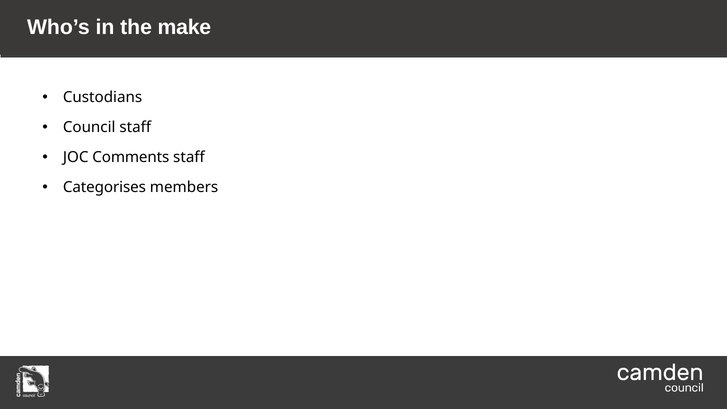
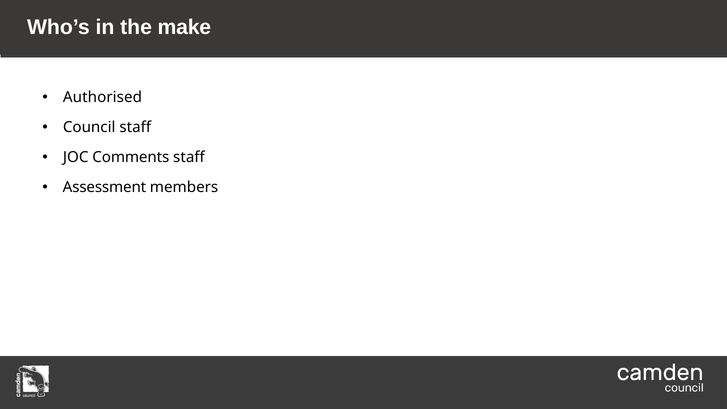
Custodians: Custodians -> Authorised (102, 97)
Categorises: Categorises -> Assessment (104, 187)
